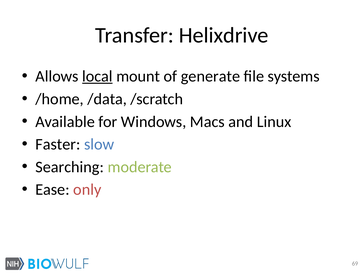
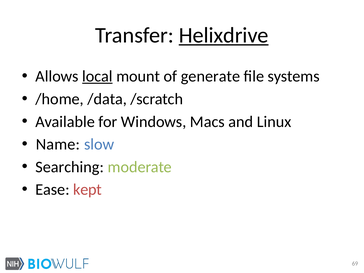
Helixdrive underline: none -> present (224, 35)
Faster: Faster -> Name (58, 144)
only: only -> kept (87, 190)
